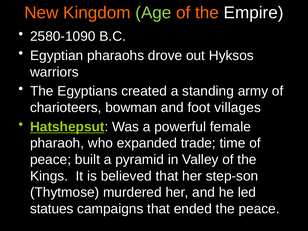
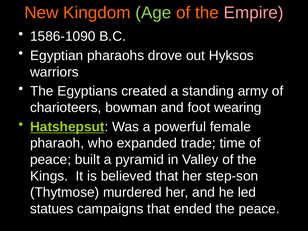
Empire colour: white -> pink (254, 13)
2580-1090: 2580-1090 -> 1586-1090 (63, 36)
villages: villages -> wearing (238, 108)
